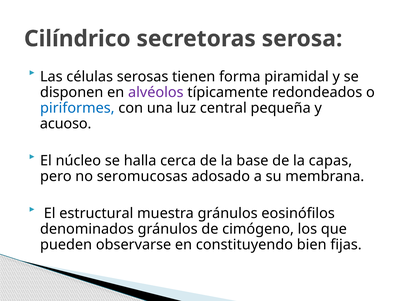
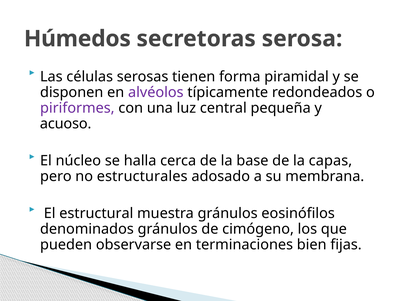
Cilíndrico: Cilíndrico -> Húmedos (77, 39)
piriformes colour: blue -> purple (77, 108)
seromucosas: seromucosas -> estructurales (142, 176)
constituyendo: constituyendo -> terminaciones (244, 244)
